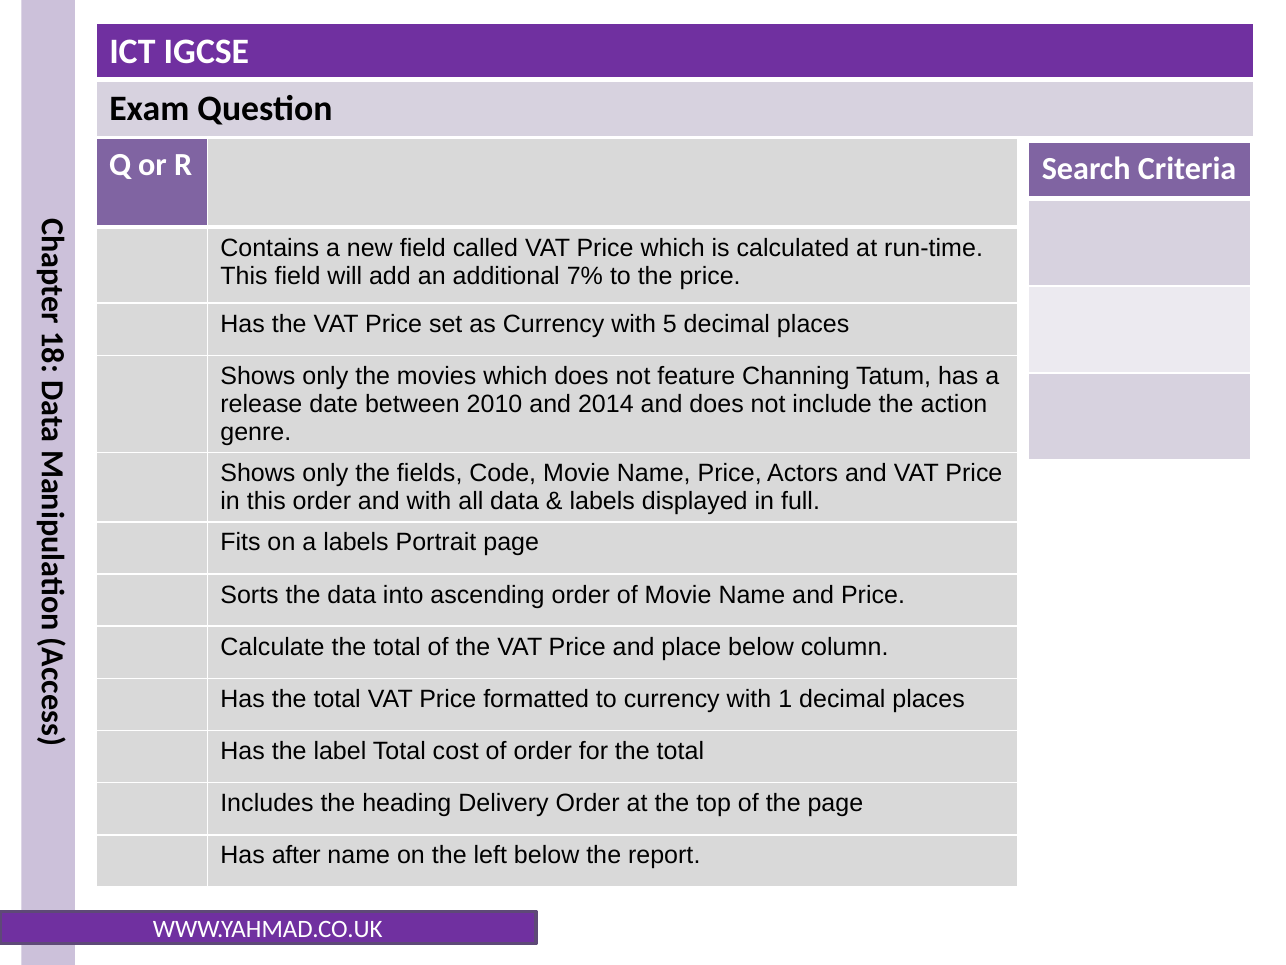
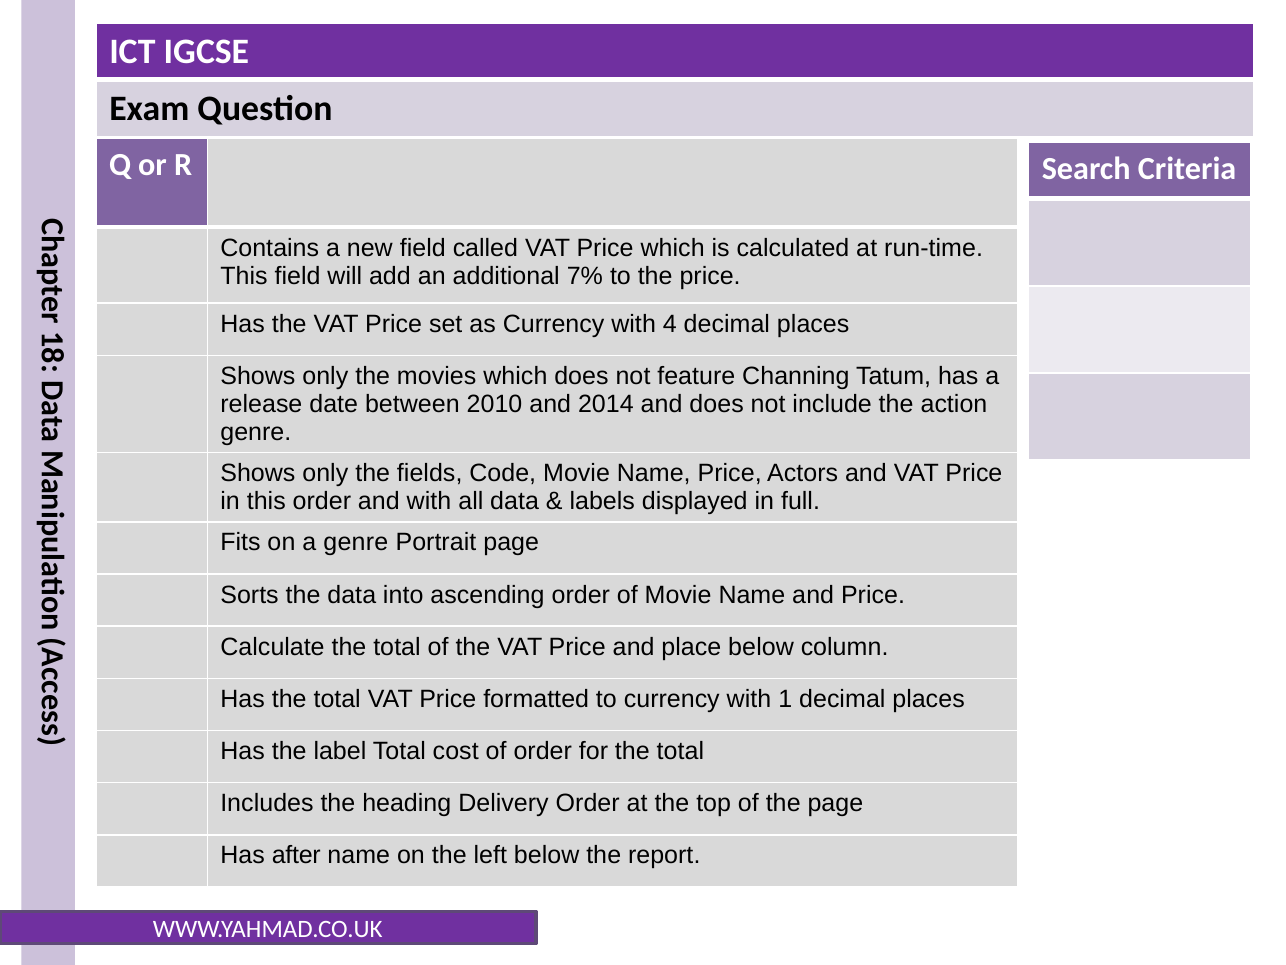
5: 5 -> 4 (670, 324)
a labels: labels -> genre (356, 542)
